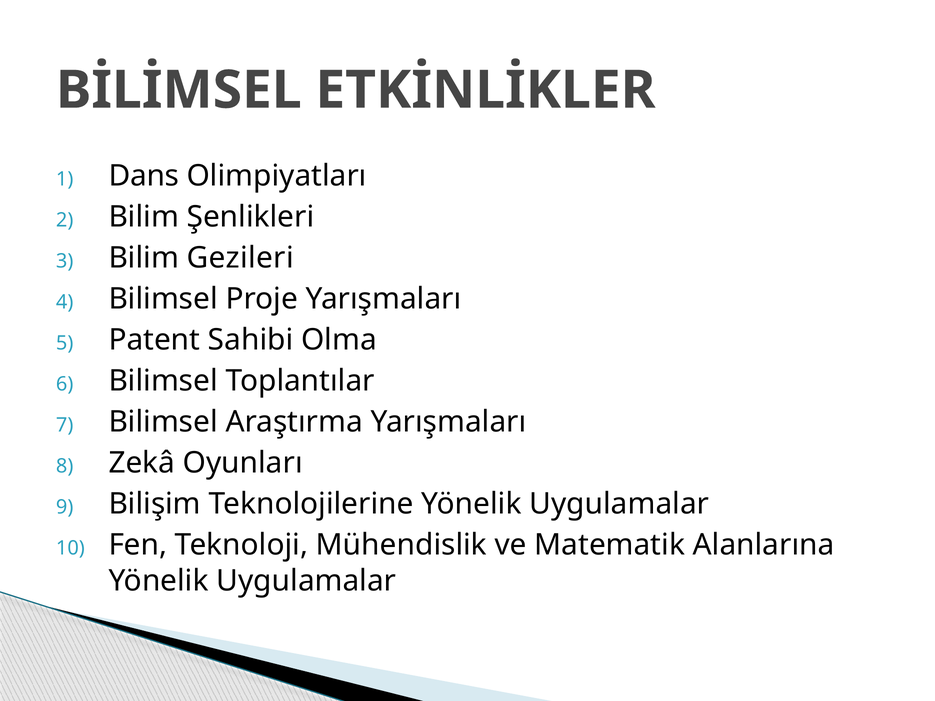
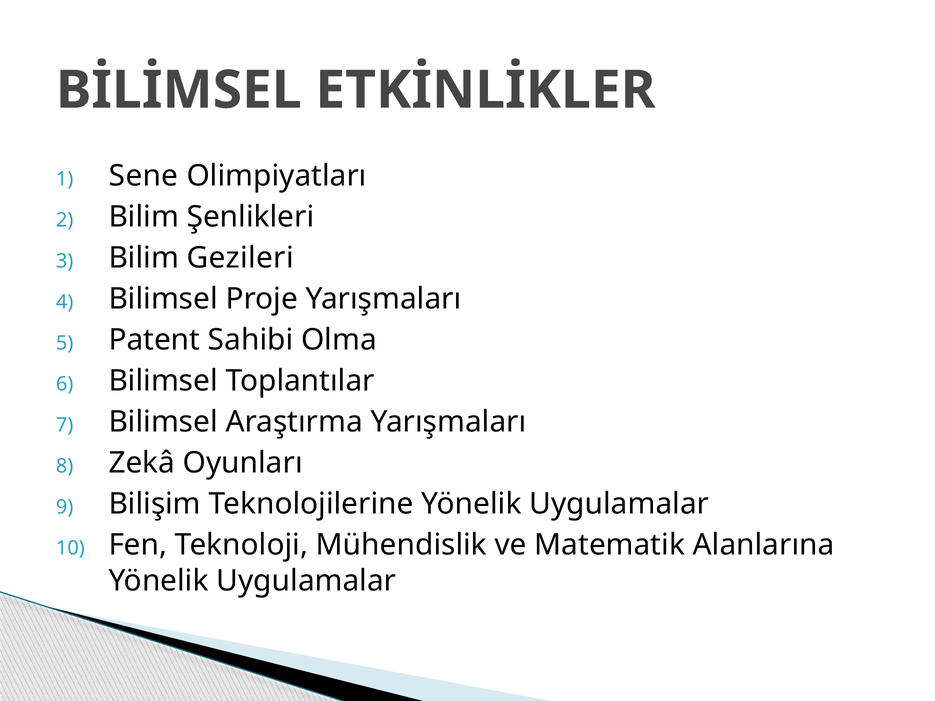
Dans: Dans -> Sene (144, 176)
